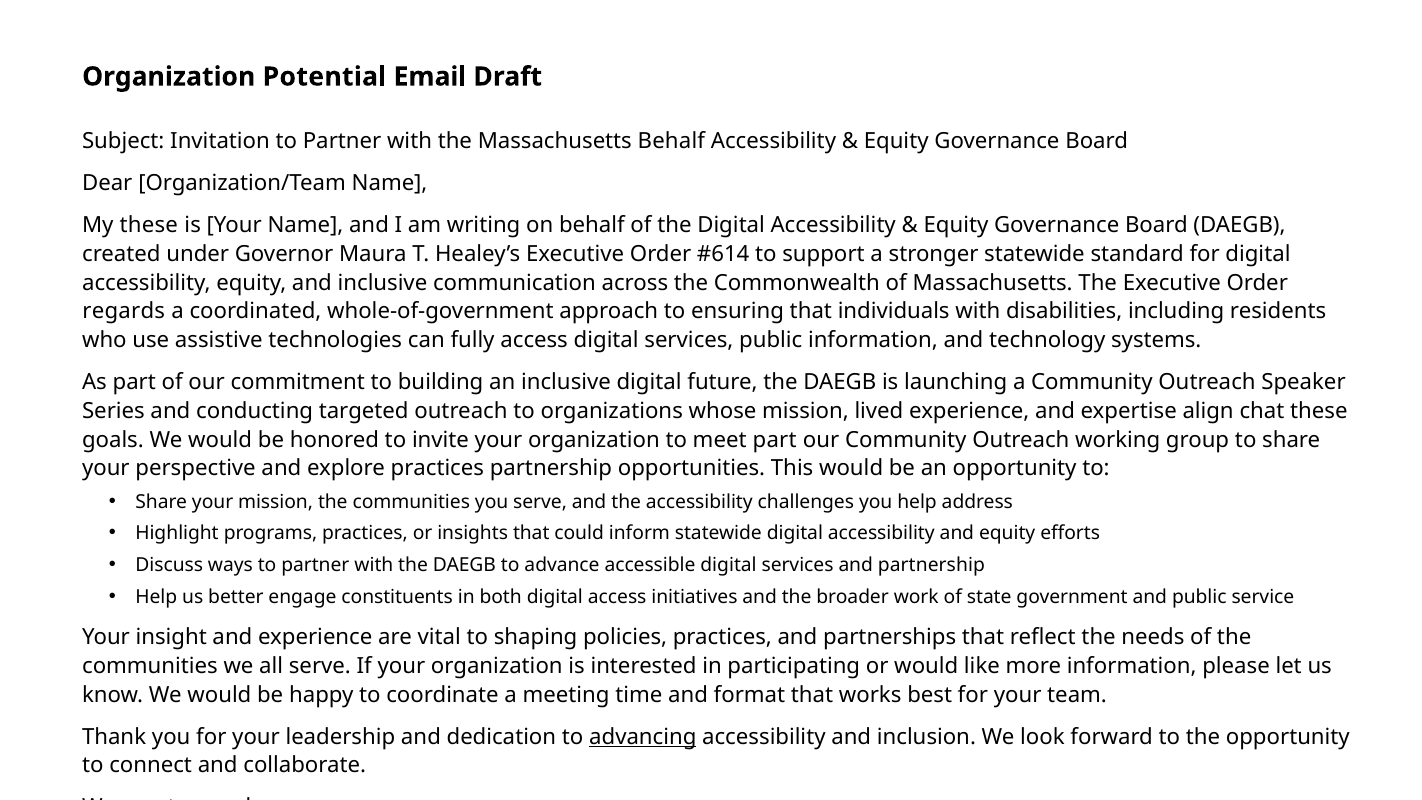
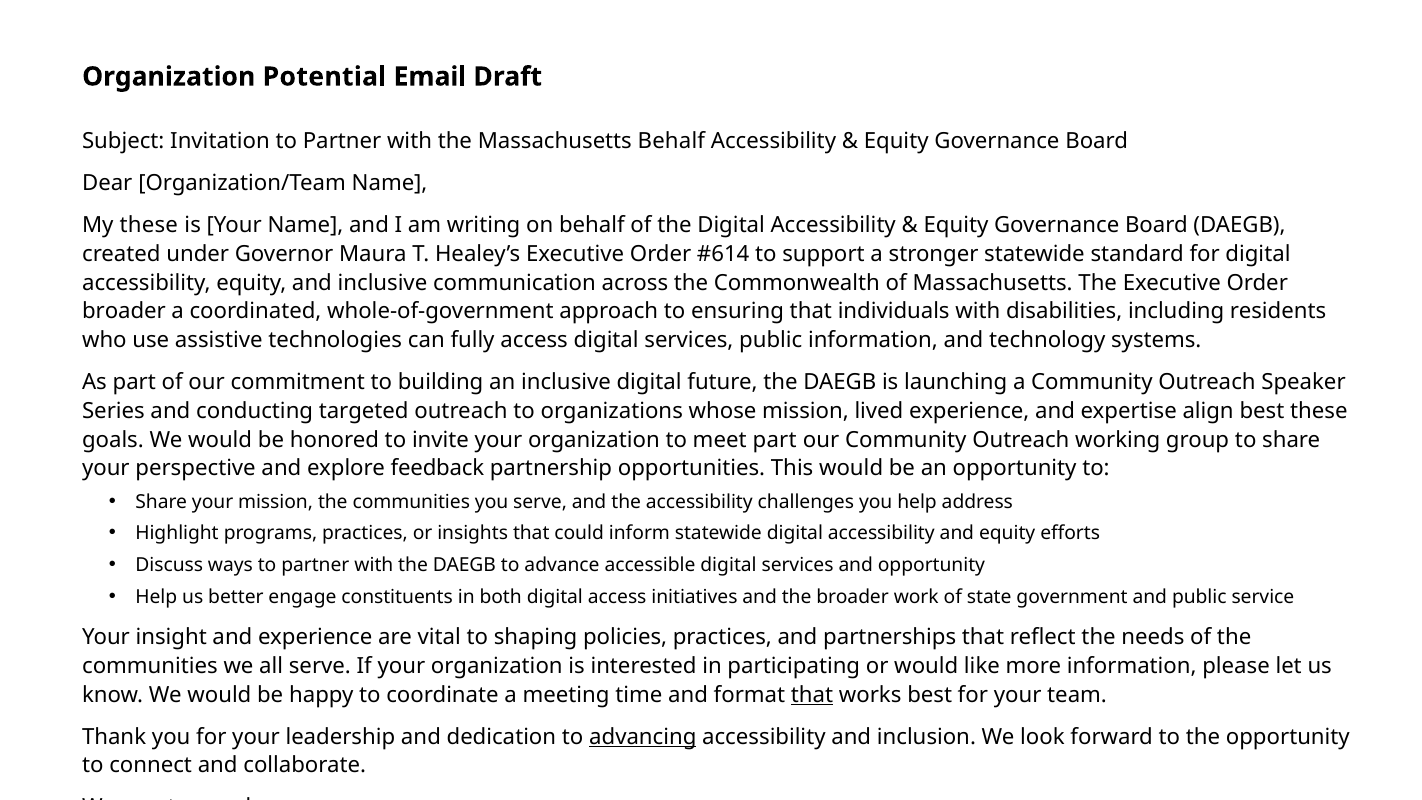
regards: regards -> broader (124, 311)
align chat: chat -> best (1262, 411)
explore practices: practices -> feedback (437, 469)
and partnership: partnership -> opportunity (931, 565)
that underline: none -> present (812, 695)
